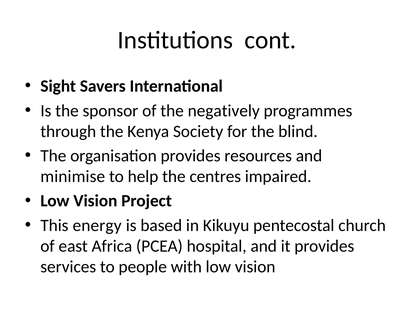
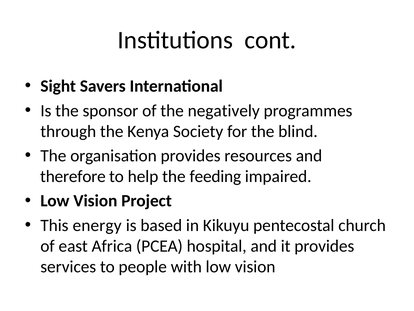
minimise: minimise -> therefore (73, 176)
centres: centres -> feeding (215, 176)
